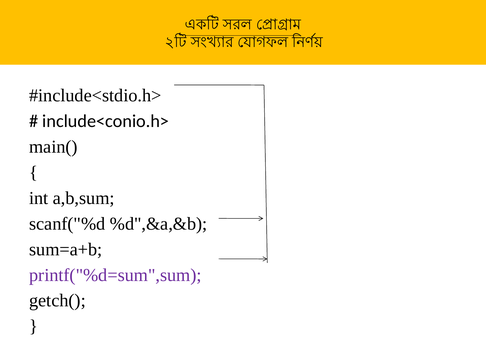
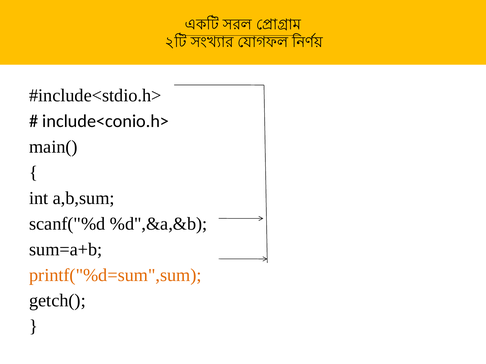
printf("%d=sum",sum colour: purple -> orange (115, 275)
